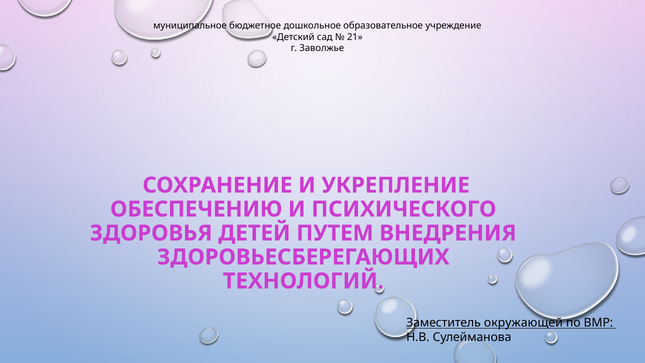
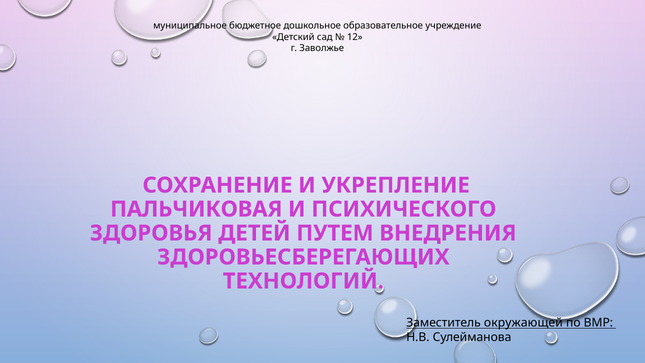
21: 21 -> 12 (355, 37)
ОБЕСПЕЧЕНИЮ: ОБЕСПЕЧЕНИЮ -> ПАЛЬЧИКОВАЯ (196, 209)
